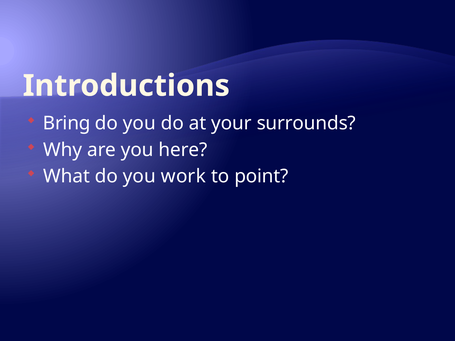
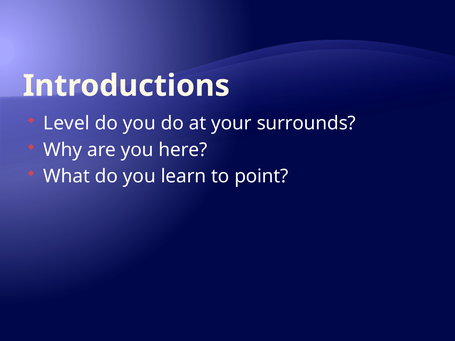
Bring: Bring -> Level (67, 123)
work: work -> learn (183, 176)
